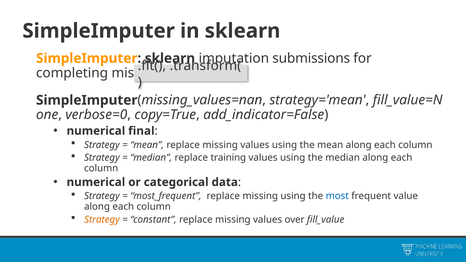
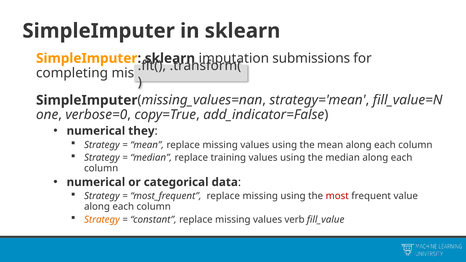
final: final -> they (141, 131)
most colour: blue -> red (337, 196)
over: over -> verb (295, 220)
